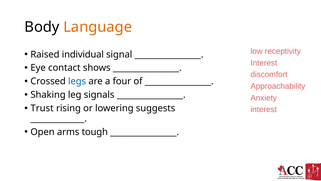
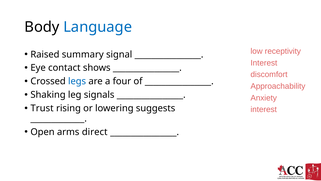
Language colour: orange -> blue (98, 27)
individual: individual -> summary (83, 54)
tough: tough -> direct (95, 132)
